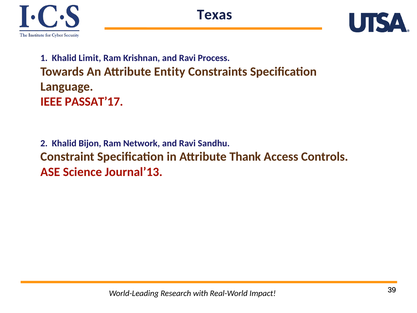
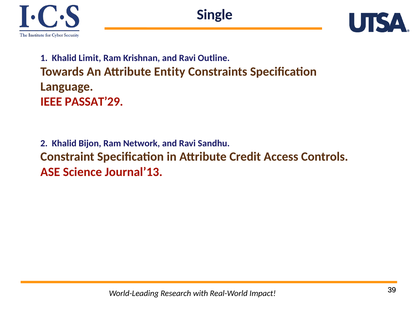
Texas: Texas -> Single (215, 15)
Process: Process -> Outline (214, 58)
PASSAT’17: PASSAT’17 -> PASSAT’29 (94, 102)
Thank: Thank -> Credit (245, 157)
